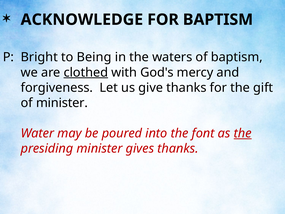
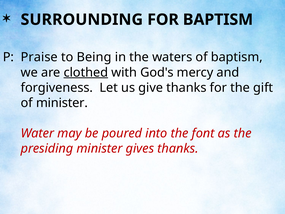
ACKNOWLEDGE: ACKNOWLEDGE -> SURROUNDING (82, 20)
Bright: Bright -> Praise (39, 57)
the underline: present -> none (243, 133)
